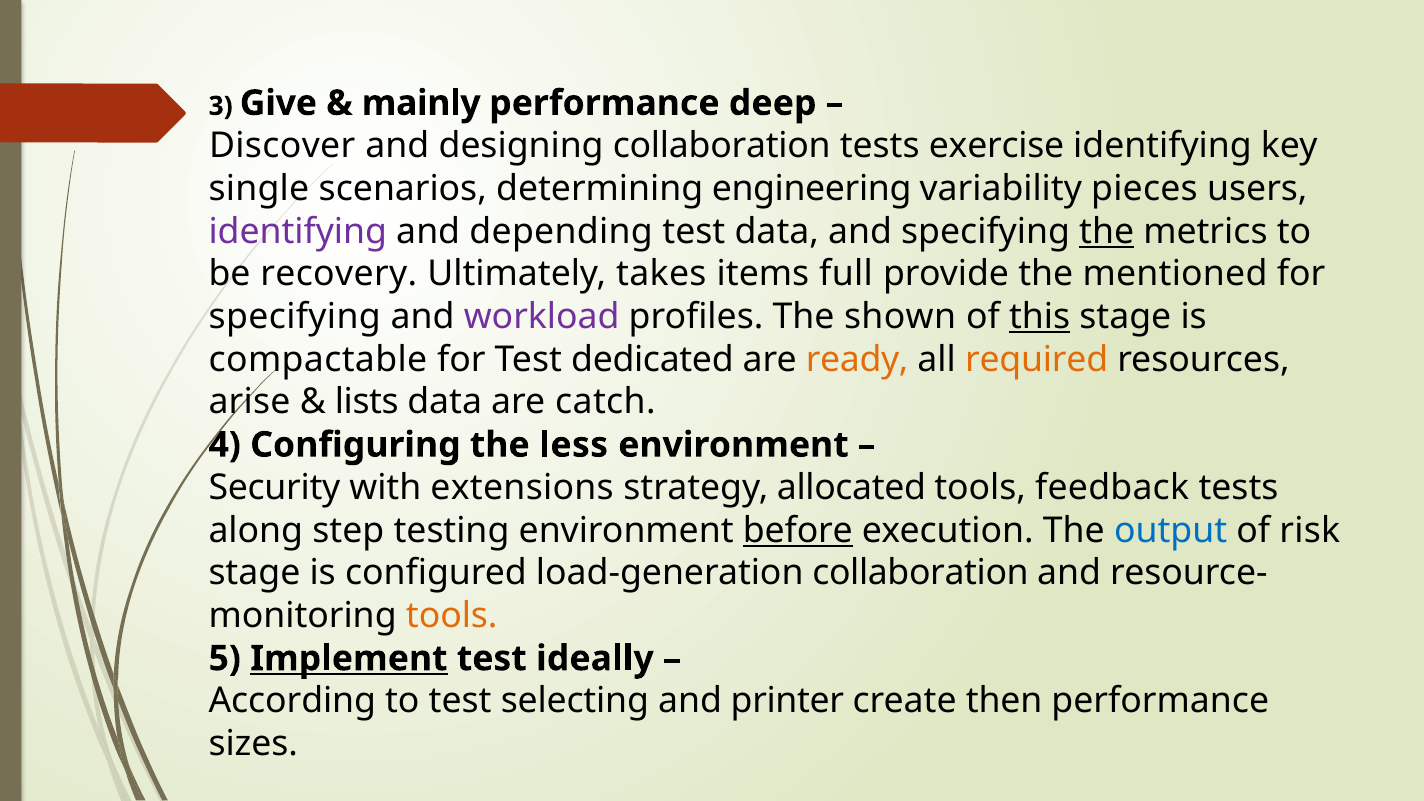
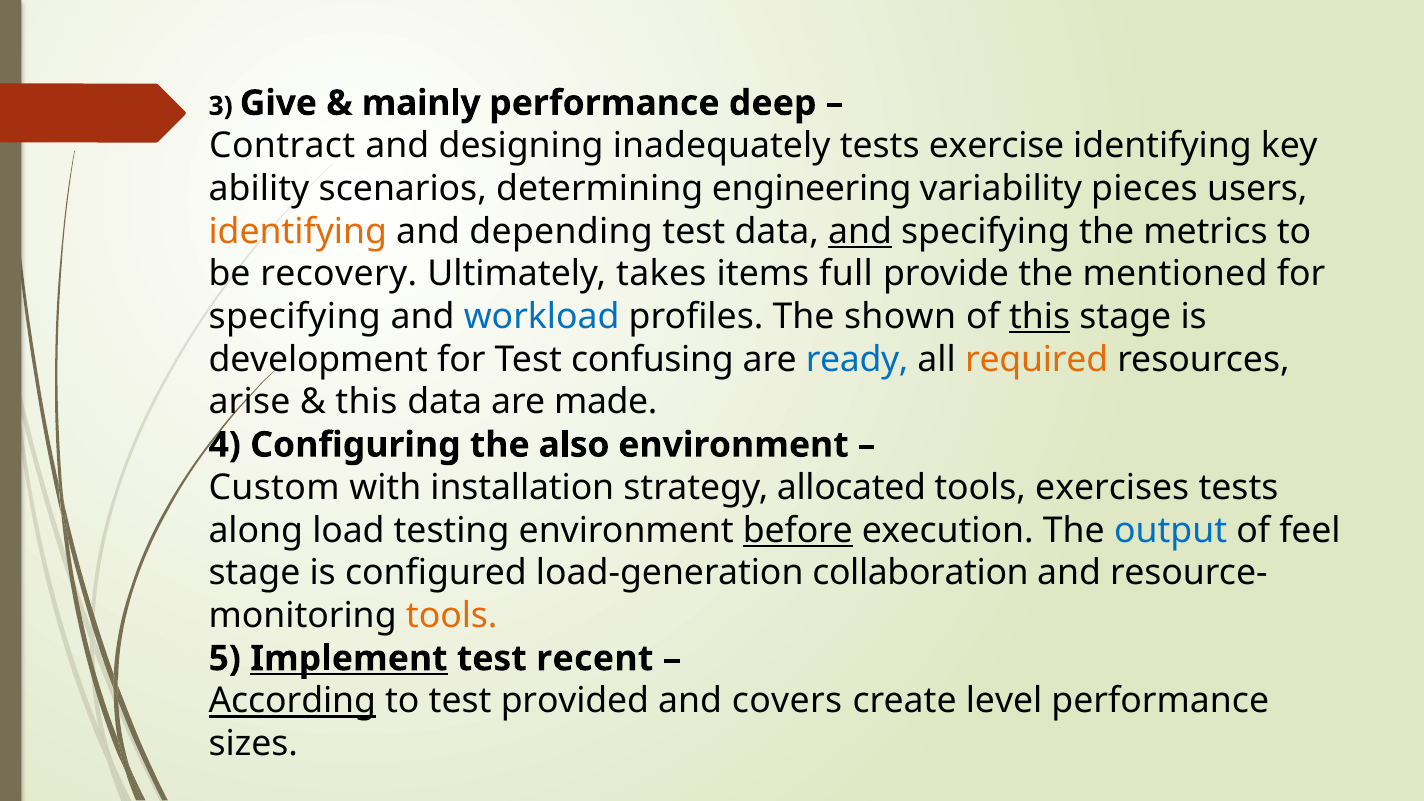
Discover: Discover -> Contract (282, 146)
designing collaboration: collaboration -> inadequately (722, 146)
single: single -> ability (259, 189)
identifying colour: purple -> orange (298, 231)
and underline: none -> present (860, 231)
the underline: present -> none (1107, 231)
workload colour: purple -> blue (542, 317)
compactable: compactable -> development (318, 359)
dedicated: dedicated -> confusing (652, 359)
ready colour: orange -> blue (857, 359)
lists: lists -> this (366, 402)
catch: catch -> made (606, 402)
less: less -> also (574, 445)
Security: Security -> Custom (274, 488)
extensions: extensions -> installation (522, 488)
feedback: feedback -> exercises (1112, 488)
step: step -> load (348, 530)
risk: risk -> feel (1310, 530)
ideally: ideally -> recent (595, 659)
According underline: none -> present (292, 701)
selecting: selecting -> provided (575, 701)
printer: printer -> covers (787, 701)
then: then -> level (1004, 701)
